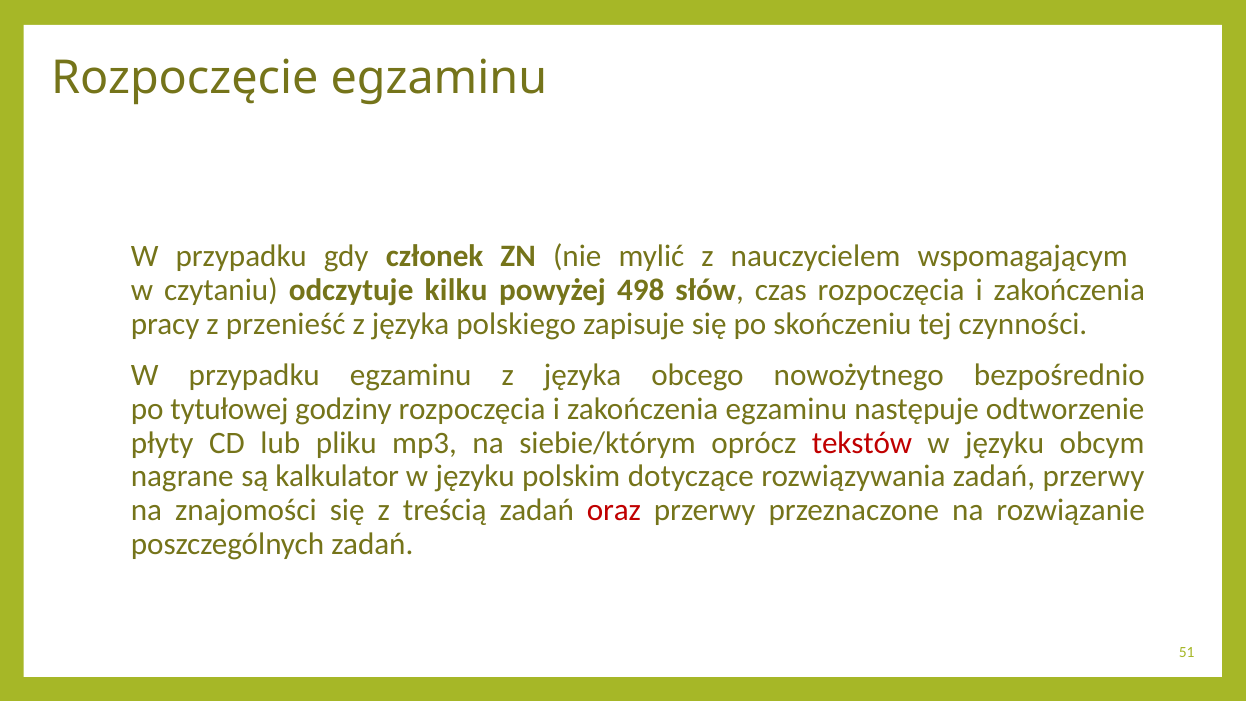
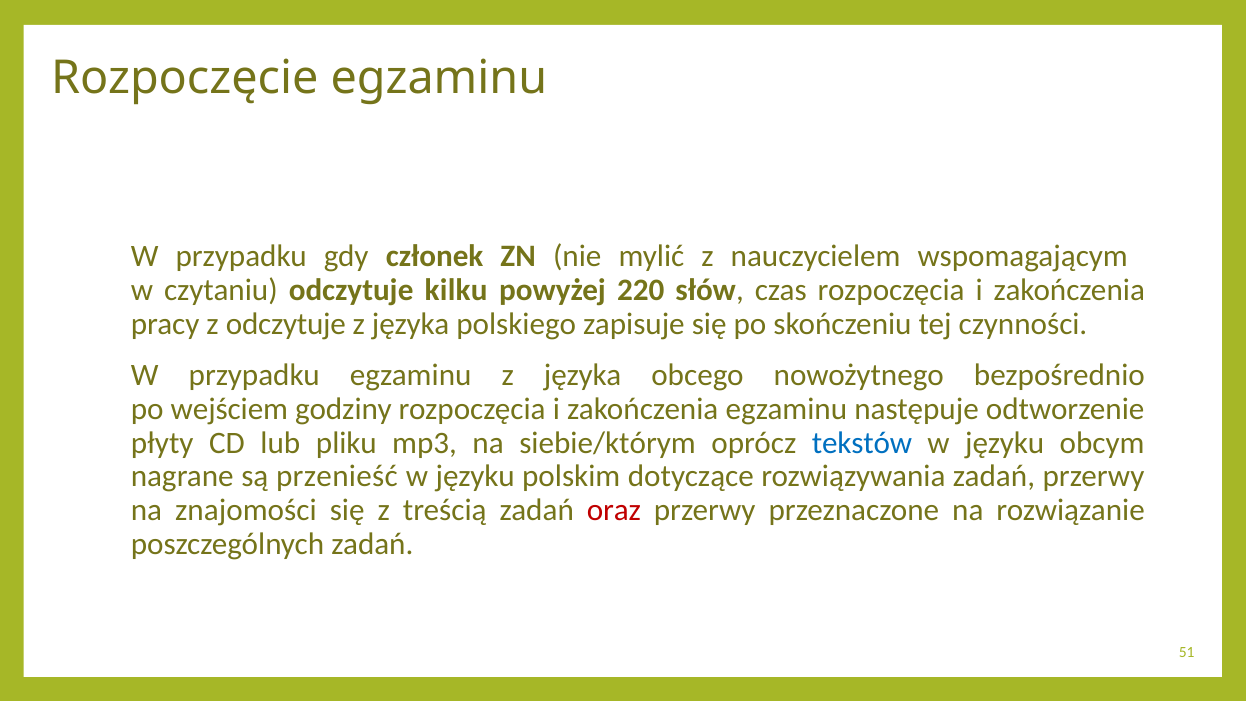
498: 498 -> 220 (641, 290)
z przenieść: przenieść -> odczytuje (286, 324)
tytułowej: tytułowej -> wejściem (229, 409)
tekstów colour: red -> blue (862, 443)
kalkulator: kalkulator -> przenieść (337, 476)
